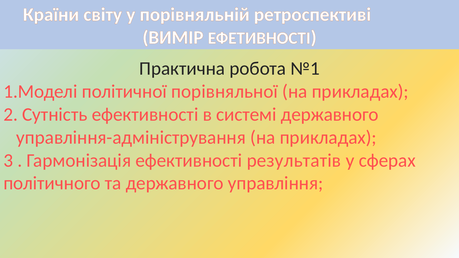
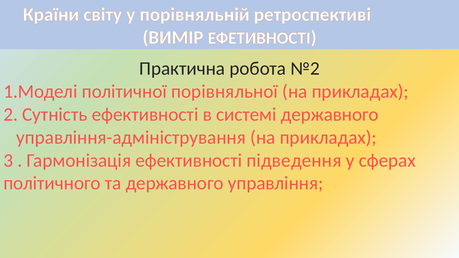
№1: №1 -> №2 (305, 69)
результатів: результатів -> підведення (294, 161)
